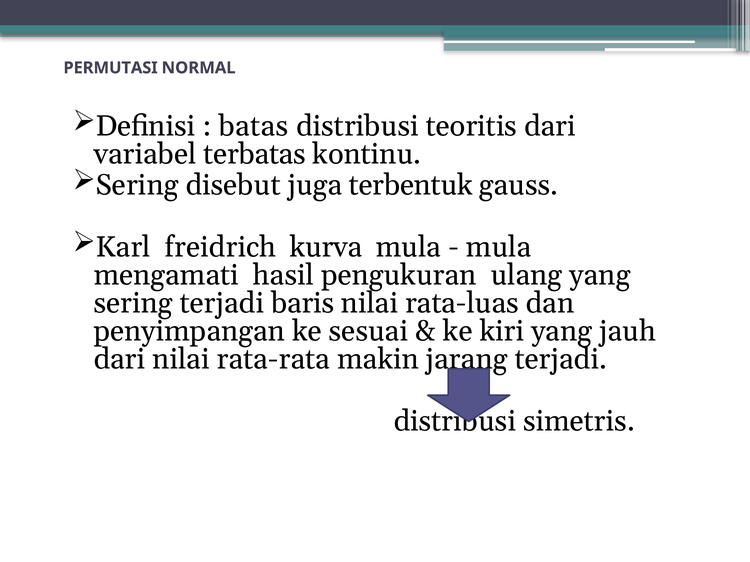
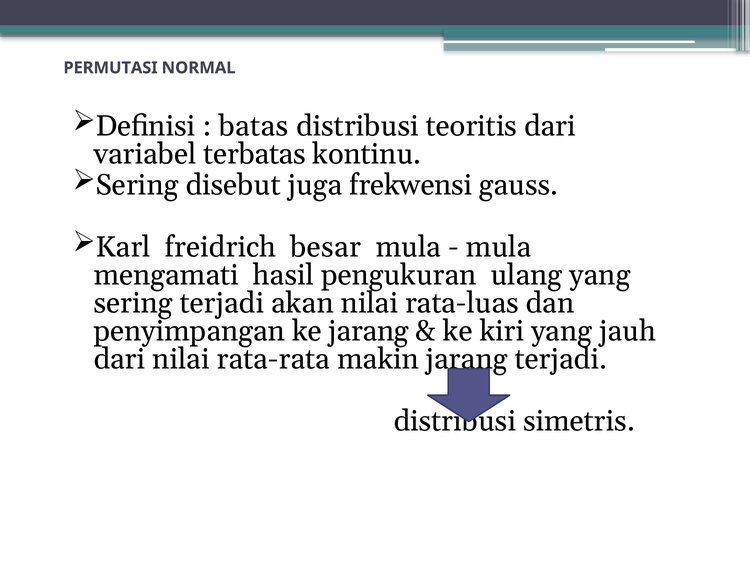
terbentuk: terbentuk -> frekwensi (411, 185)
kurva: kurva -> besar (326, 248)
baris: baris -> akan (302, 303)
ke sesuai: sesuai -> jarang (369, 331)
